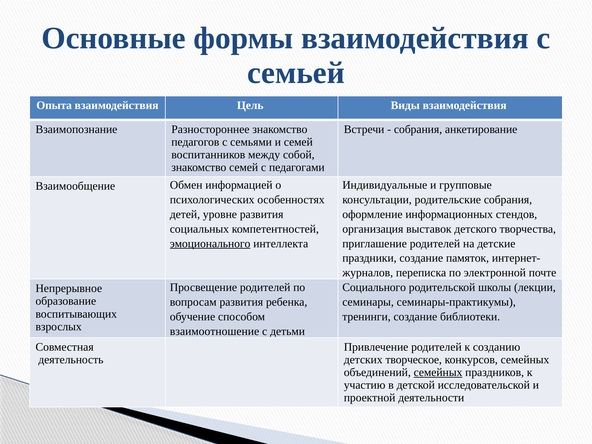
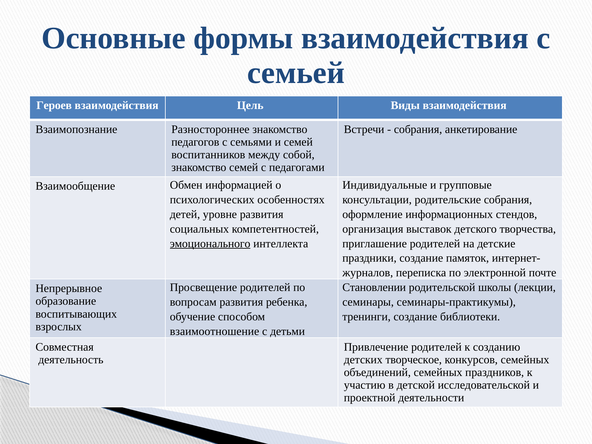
Опыта: Опыта -> Героев (54, 105)
Социального: Социального -> Становлении (374, 287)
семейных underline: present -> none (438, 372)
